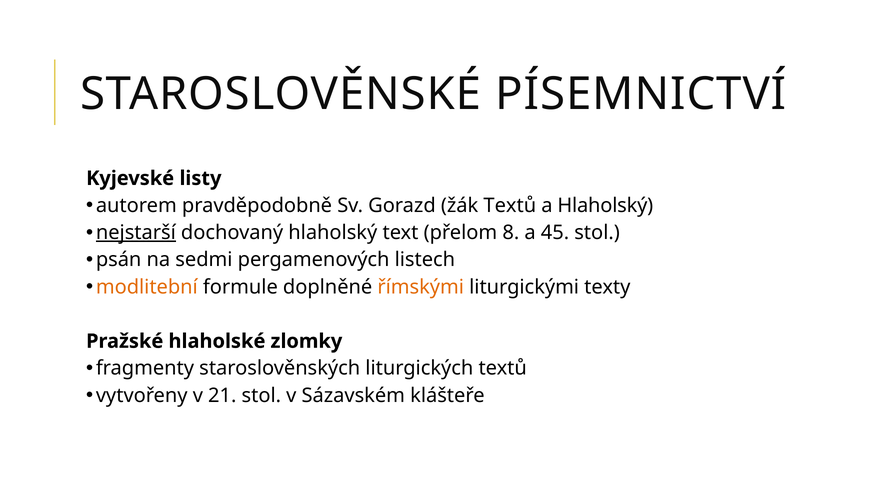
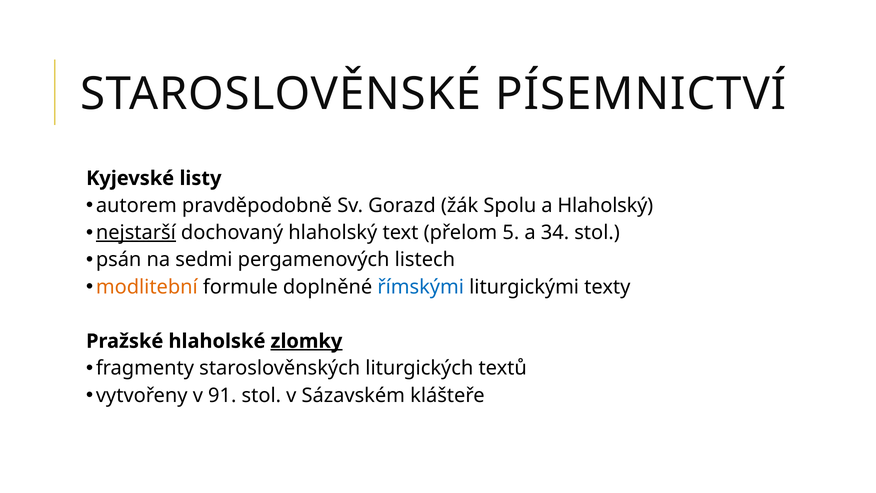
žák Textů: Textů -> Spolu (510, 205)
8: 8 -> 5 (511, 233)
45: 45 -> 34 (555, 233)
římskými colour: orange -> blue (421, 287)
zlomky underline: none -> present (306, 341)
21: 21 -> 91 (222, 395)
